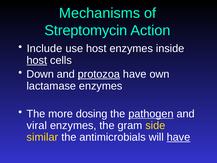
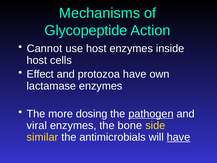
Streptomycin: Streptomycin -> Glycopeptide (86, 30)
Include: Include -> Cannot (45, 48)
host underline: present -> none (37, 60)
Down: Down -> Effect (40, 74)
protozoa underline: present -> none (99, 74)
gram: gram -> bone (130, 125)
